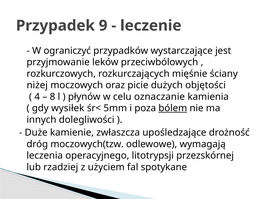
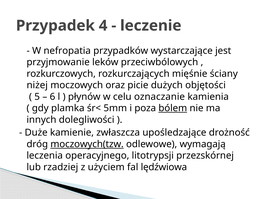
9: 9 -> 4 (103, 26)
ograniczyć: ograniczyć -> nefropatia (67, 51)
4: 4 -> 5 (37, 97)
8: 8 -> 6 (52, 97)
wysiłek: wysiłek -> plamka (68, 108)
moczowych(tzw underline: none -> present (87, 144)
spotykane: spotykane -> lędźwiowa (164, 168)
